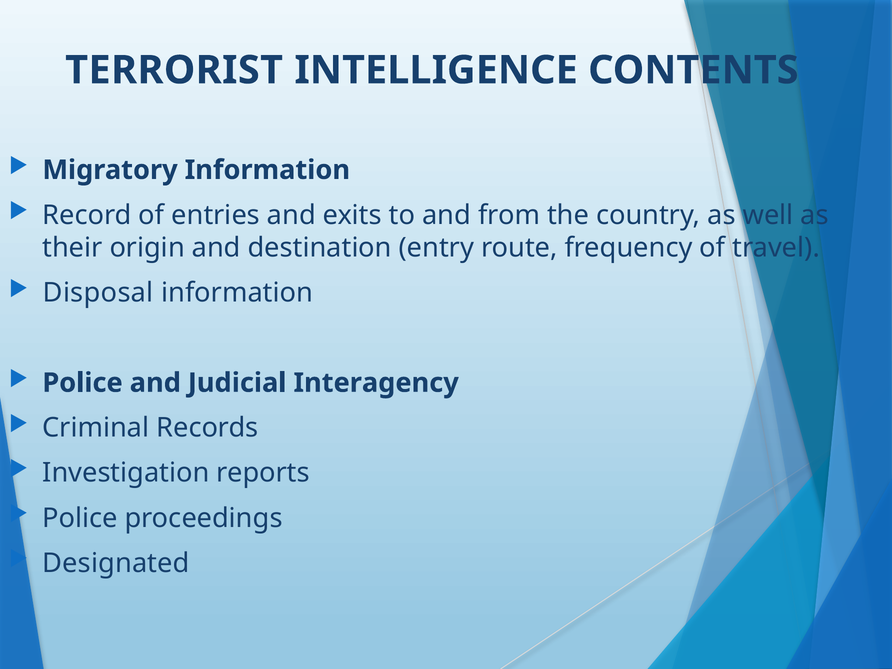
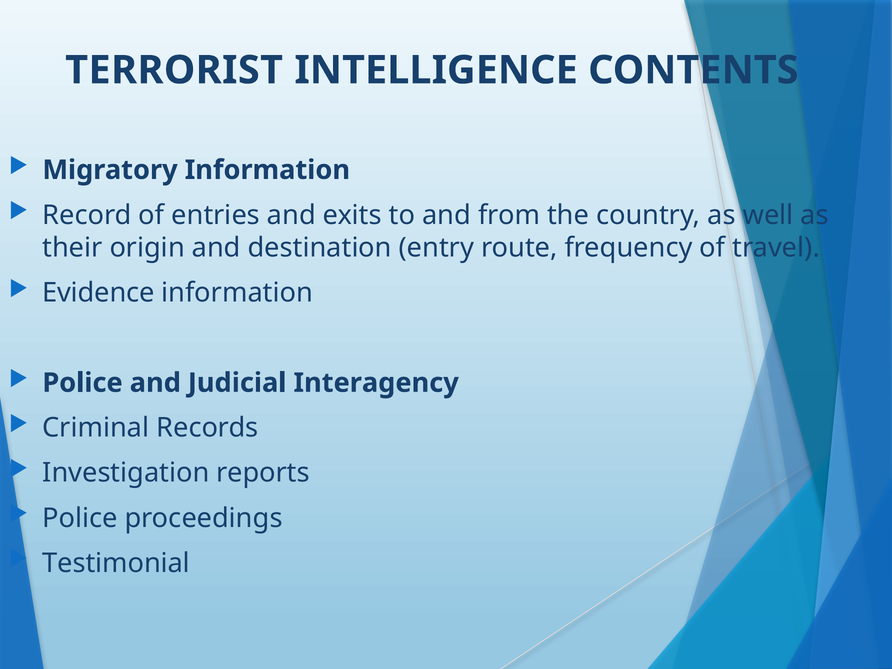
Disposal: Disposal -> Evidence (98, 293)
Designated: Designated -> Testimonial (116, 563)
